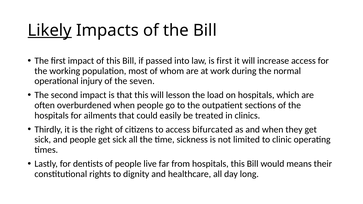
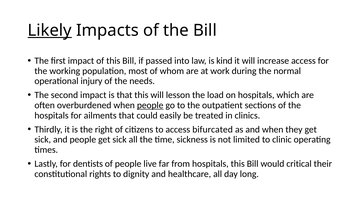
is first: first -> kind (224, 61)
seven: seven -> needs (142, 81)
people underline: none -> present (150, 105)
means: means -> critical (299, 164)
